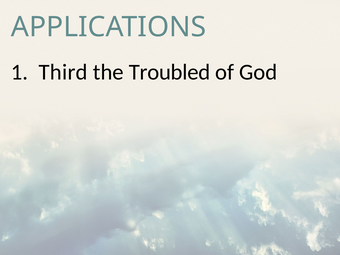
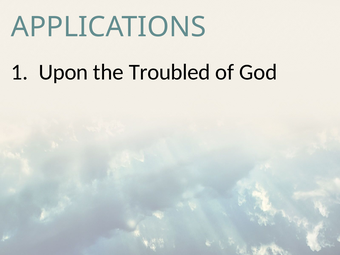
Third: Third -> Upon (63, 72)
